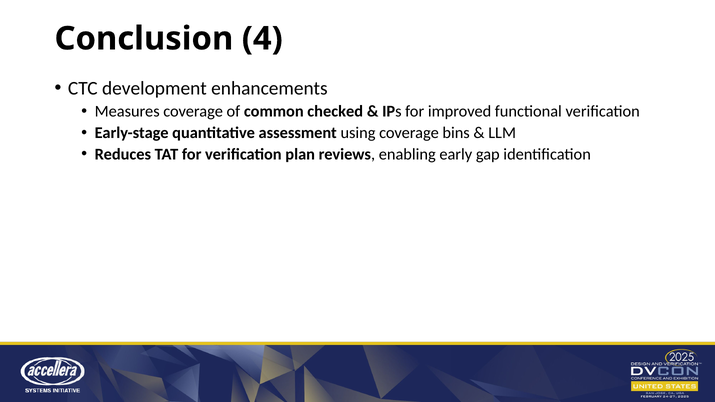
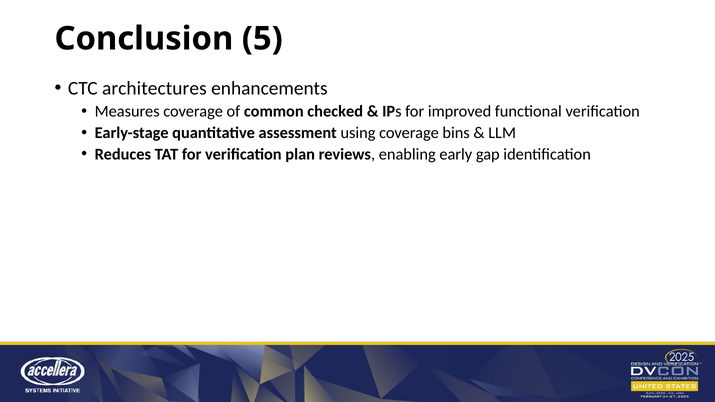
4: 4 -> 5 (262, 39)
development: development -> architectures (154, 88)
